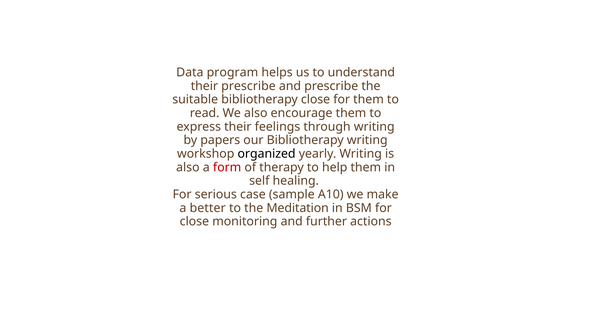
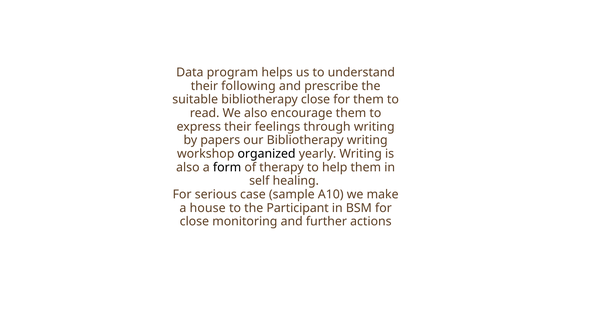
their prescribe: prescribe -> following (248, 86)
form colour: red -> black (227, 167)
better: better -> house (208, 208)
Meditation: Meditation -> Participant (298, 208)
